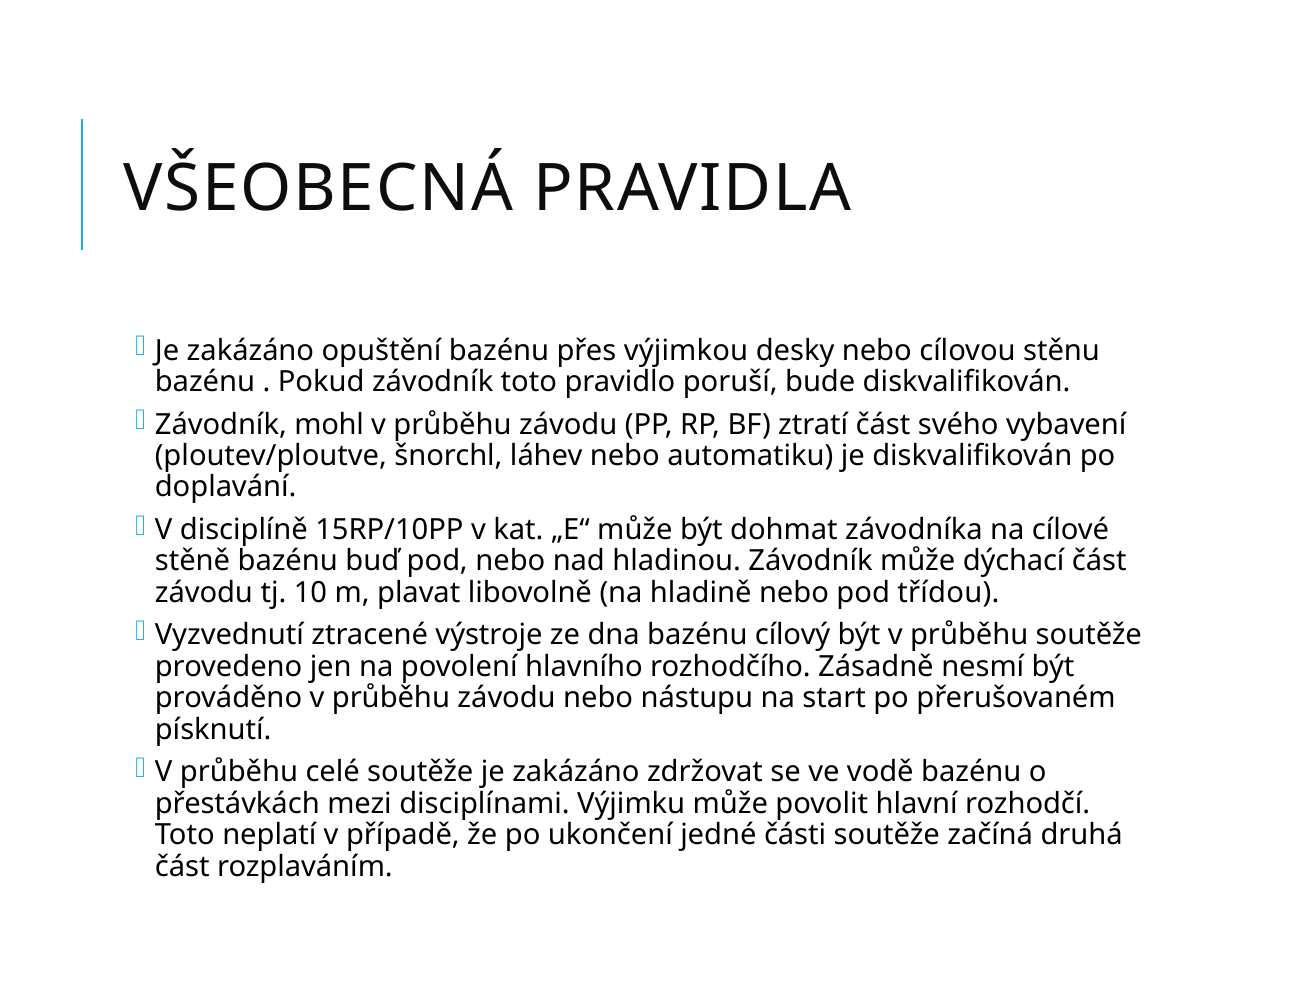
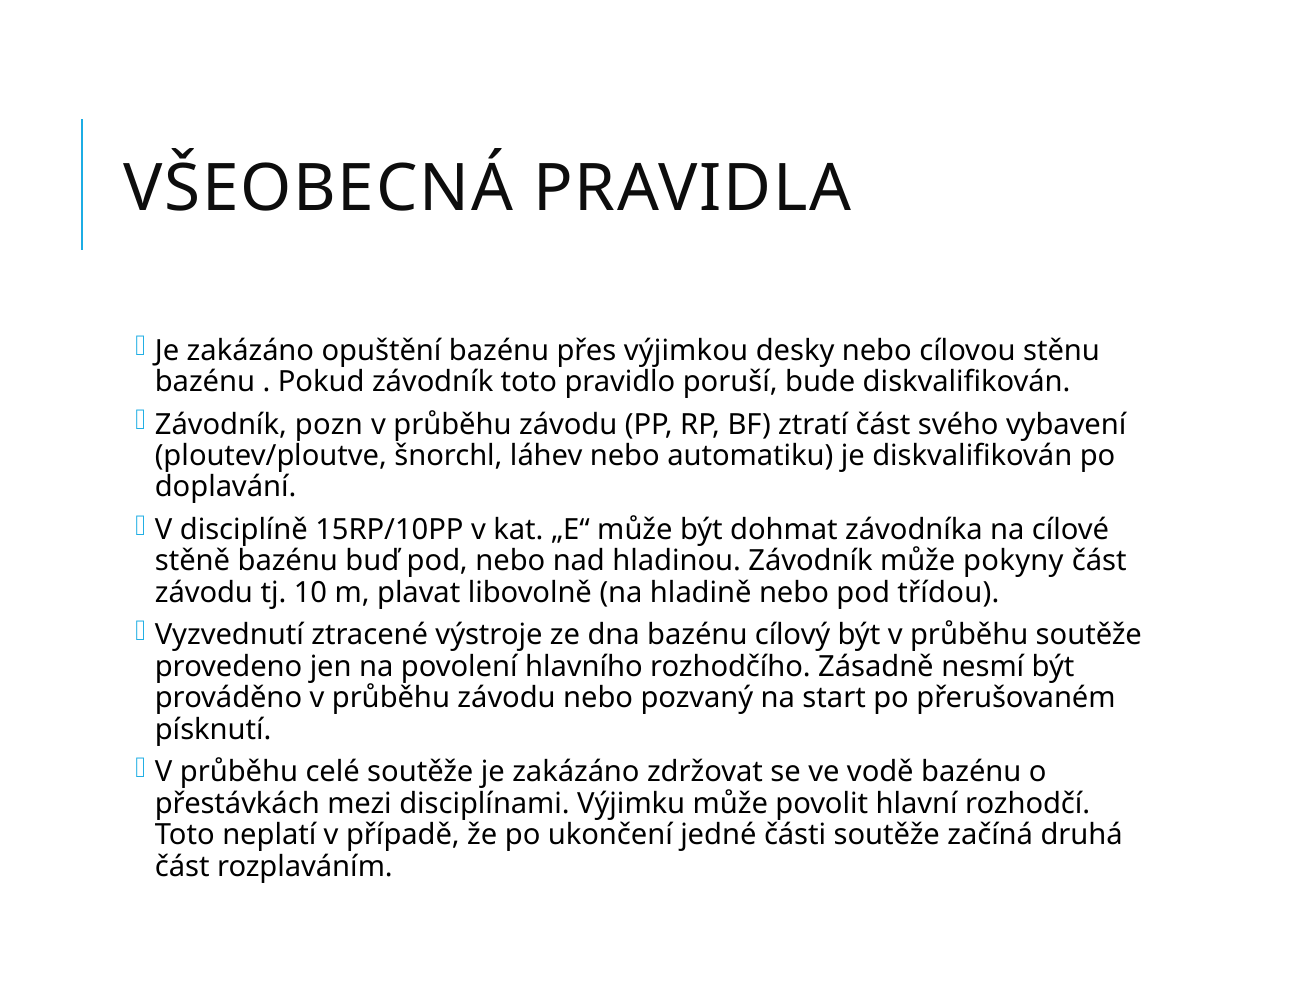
mohl: mohl -> pozn (329, 424)
dýchací: dýchací -> pokyny (1013, 561)
nástupu: nástupu -> pozvaný (697, 698)
